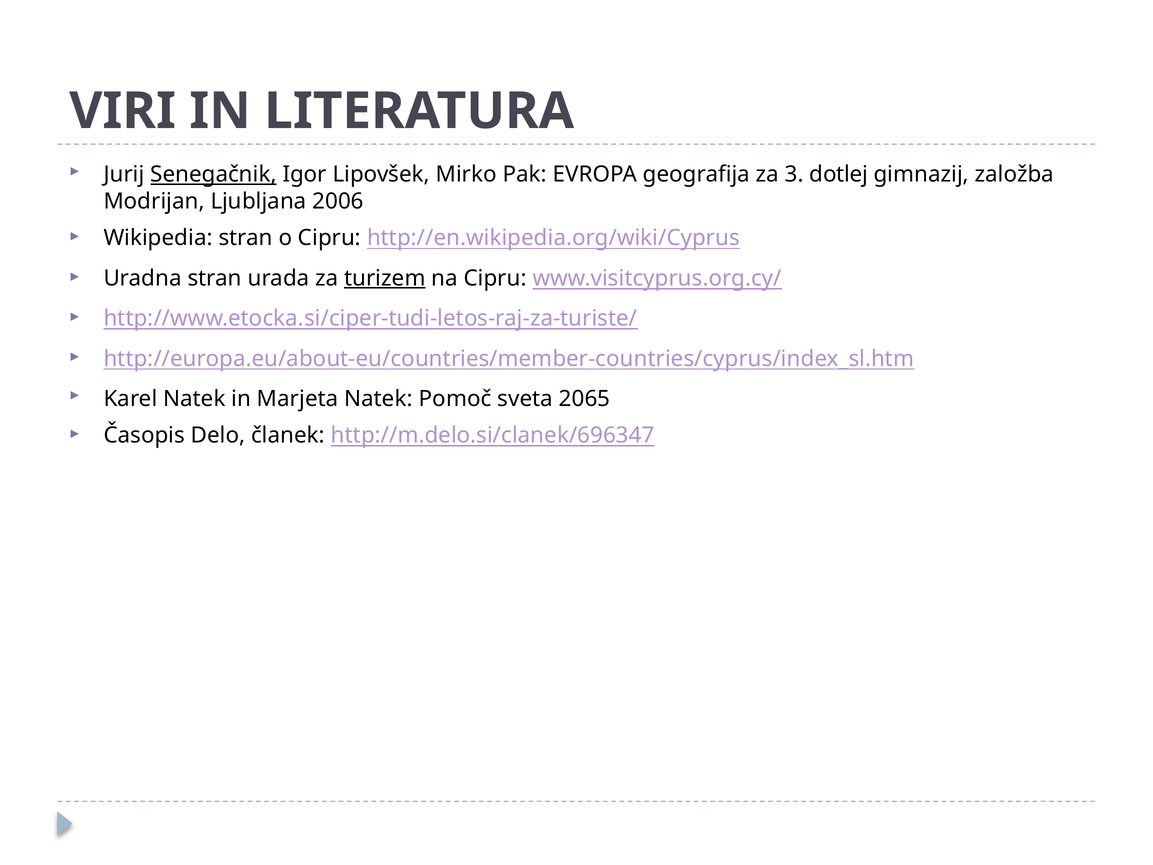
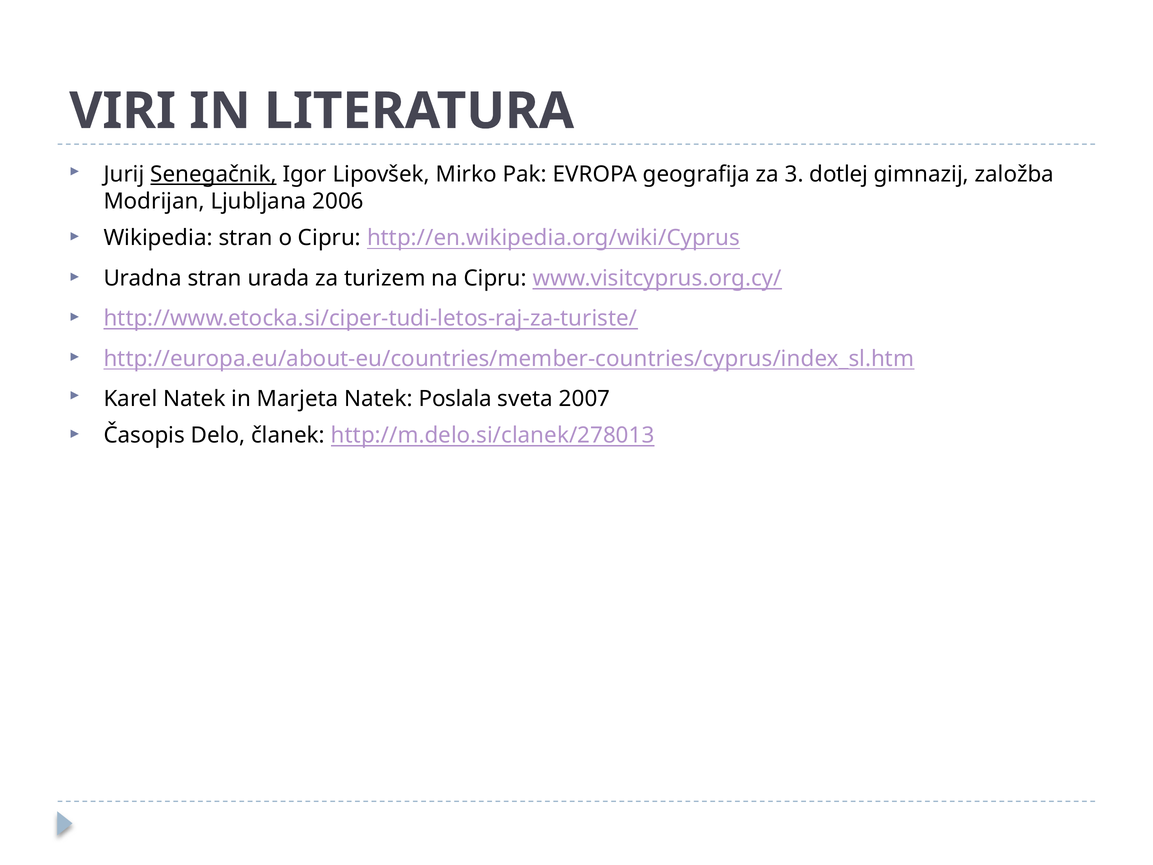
turizem underline: present -> none (385, 278)
Pomoč: Pomoč -> Poslala (455, 399)
2065: 2065 -> 2007 (585, 399)
http://m.delo.si/clanek/696347: http://m.delo.si/clanek/696347 -> http://m.delo.si/clanek/278013 (493, 435)
